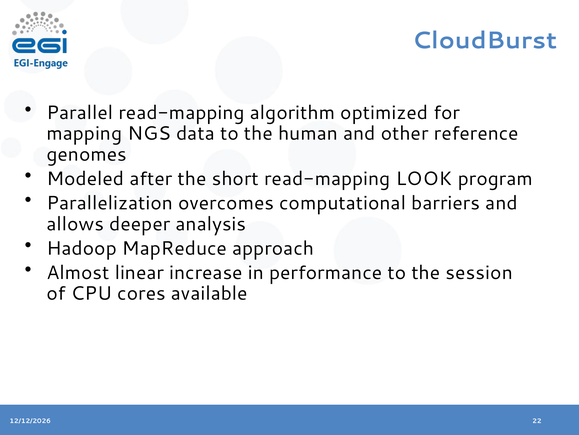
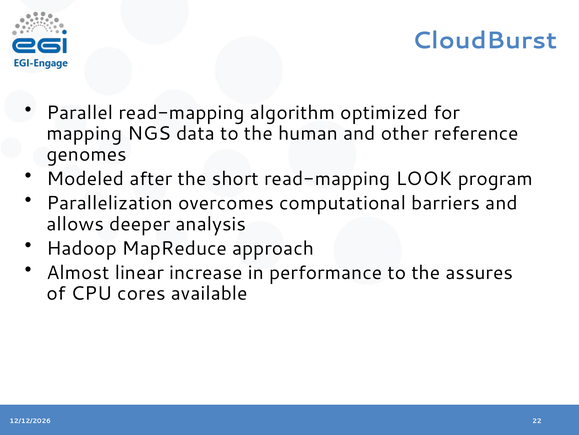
session: session -> assures (479, 272)
